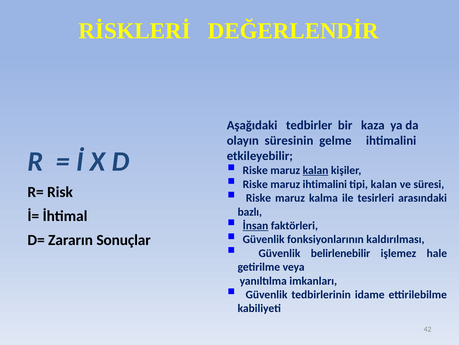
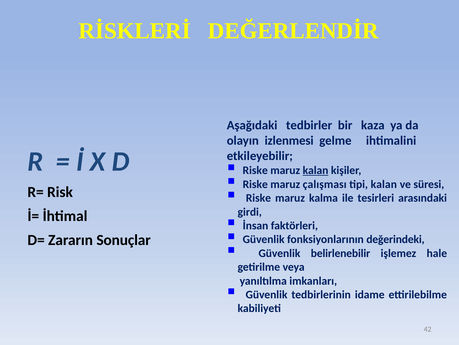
süresinin: süresinin -> izlenmesi (289, 140)
maruz ihtimalini: ihtimalini -> çalışması (325, 184)
bazlı: bazlı -> girdi (250, 211)
İnsan underline: present -> none (256, 225)
kaldırılması: kaldırılması -> değerindeki (395, 239)
